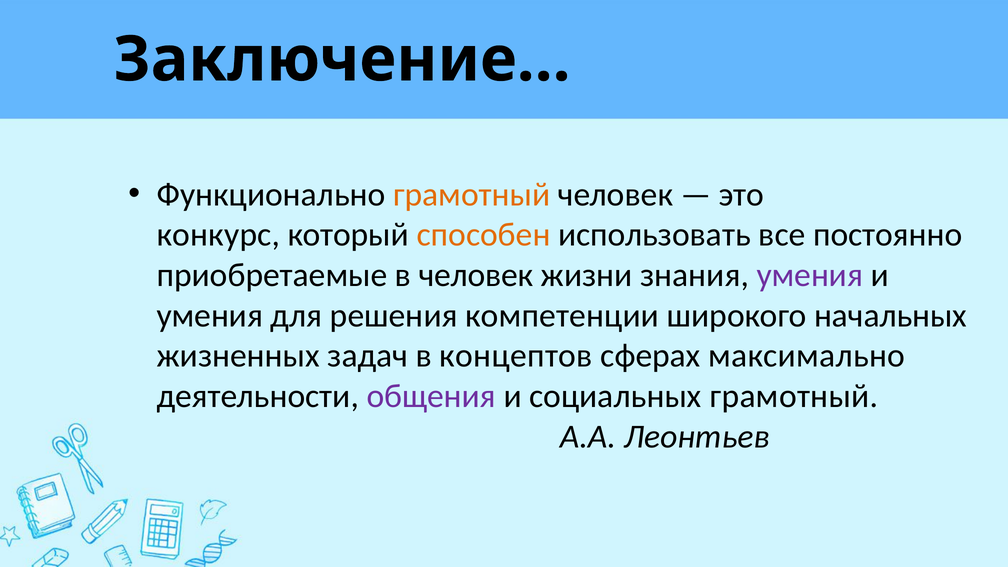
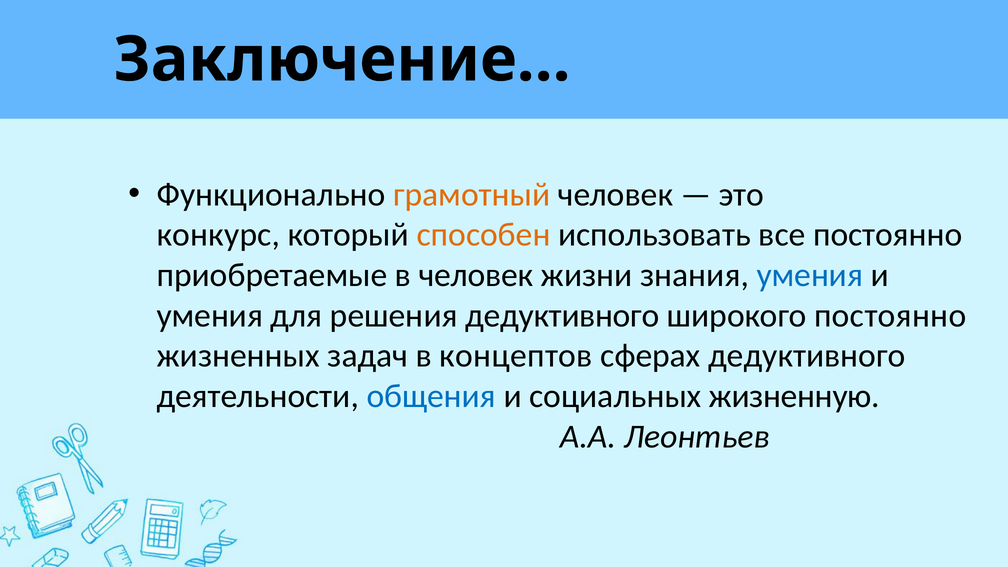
умения colour: purple -> blue (810, 275)
решения компетенции: компетенции -> дедуктивного (562, 315)
широкого начальных: начальных -> постоянно (890, 315)
сферах максимально: максимально -> дедуктивного (807, 356)
общения colour: purple -> blue (431, 396)
социальных грамотный: грамотный -> жизненную (794, 396)
